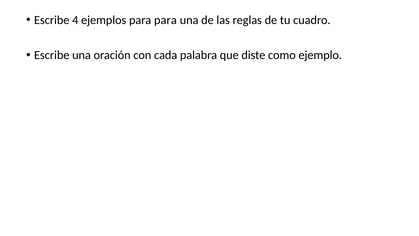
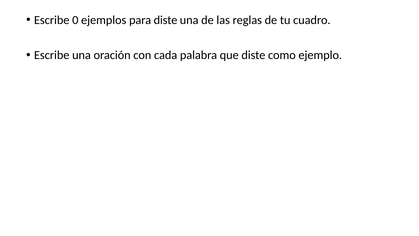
4: 4 -> 0 (75, 20)
para para: para -> diste (166, 20)
